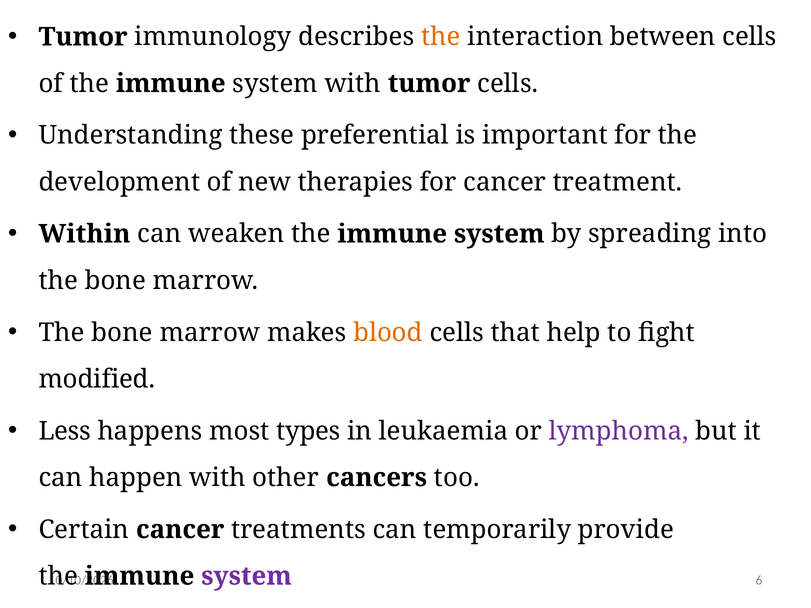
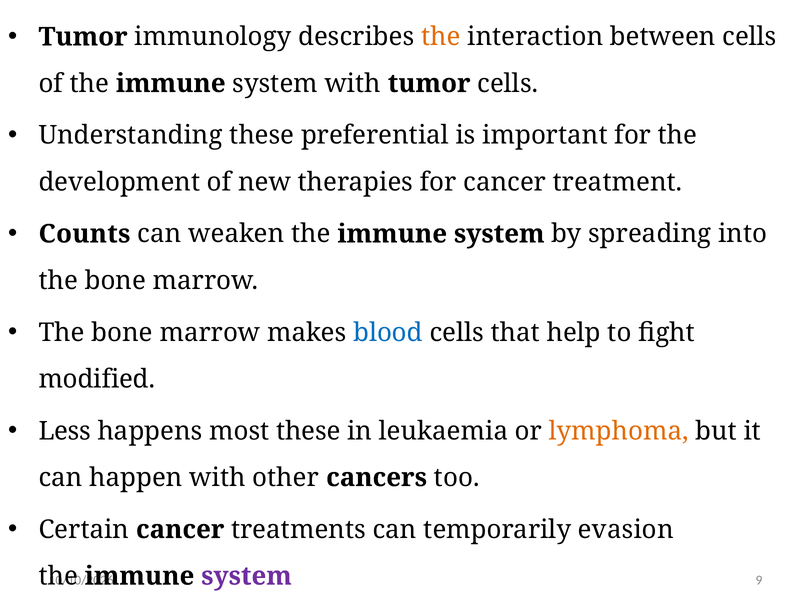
Within: Within -> Counts (84, 234)
blood colour: orange -> blue (388, 333)
most types: types -> these (308, 431)
lymphoma colour: purple -> orange (619, 431)
provide: provide -> evasion (626, 530)
6: 6 -> 9 (759, 581)
